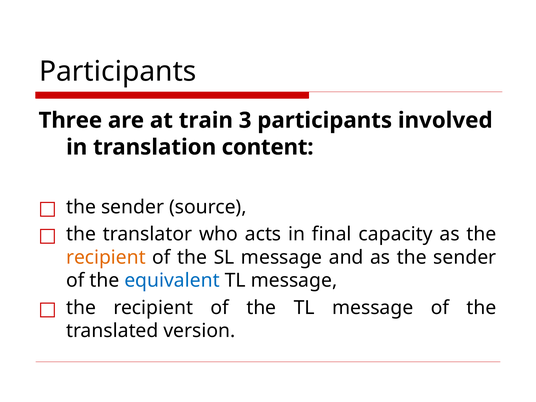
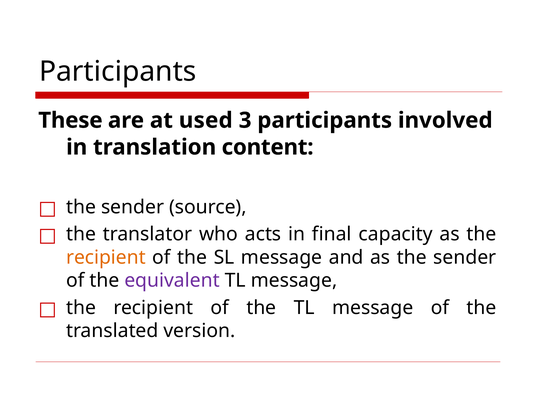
Three: Three -> These (70, 120)
train: train -> used (206, 120)
equivalent colour: blue -> purple (172, 281)
